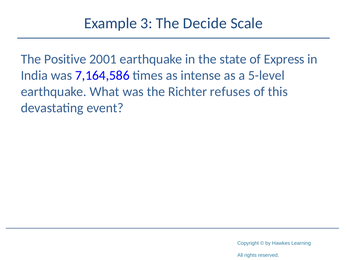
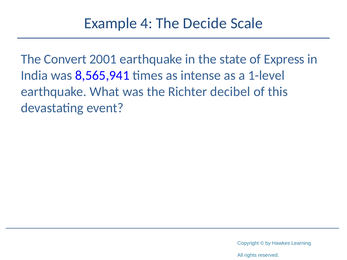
3: 3 -> 4 (146, 23)
Positive: Positive -> Convert (65, 59)
7,164,586: 7,164,586 -> 8,565,941 (102, 76)
5-level: 5-level -> 1-level (266, 76)
refuses: refuses -> decibel (230, 92)
